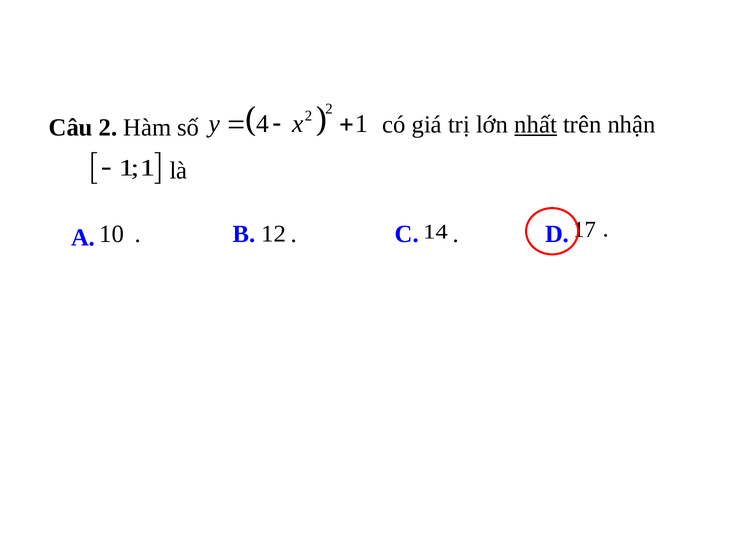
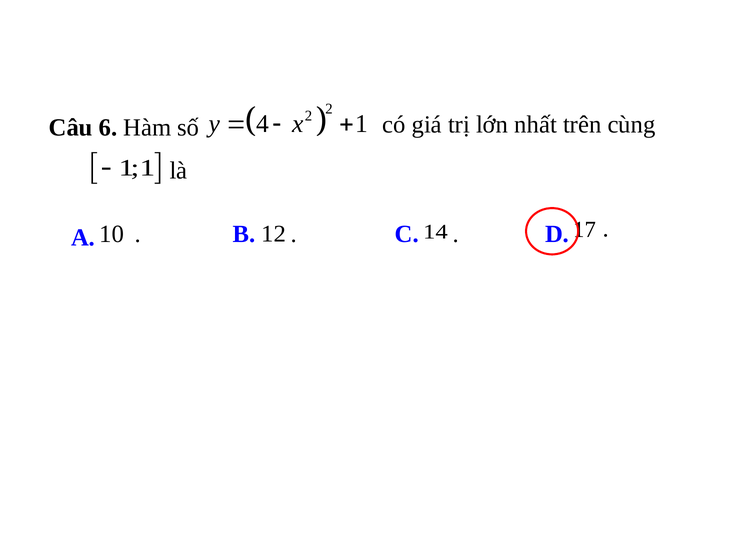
Câu 2: 2 -> 6 (108, 128)
nhất underline: present -> none (536, 124)
nhận: nhận -> cùng (632, 124)
